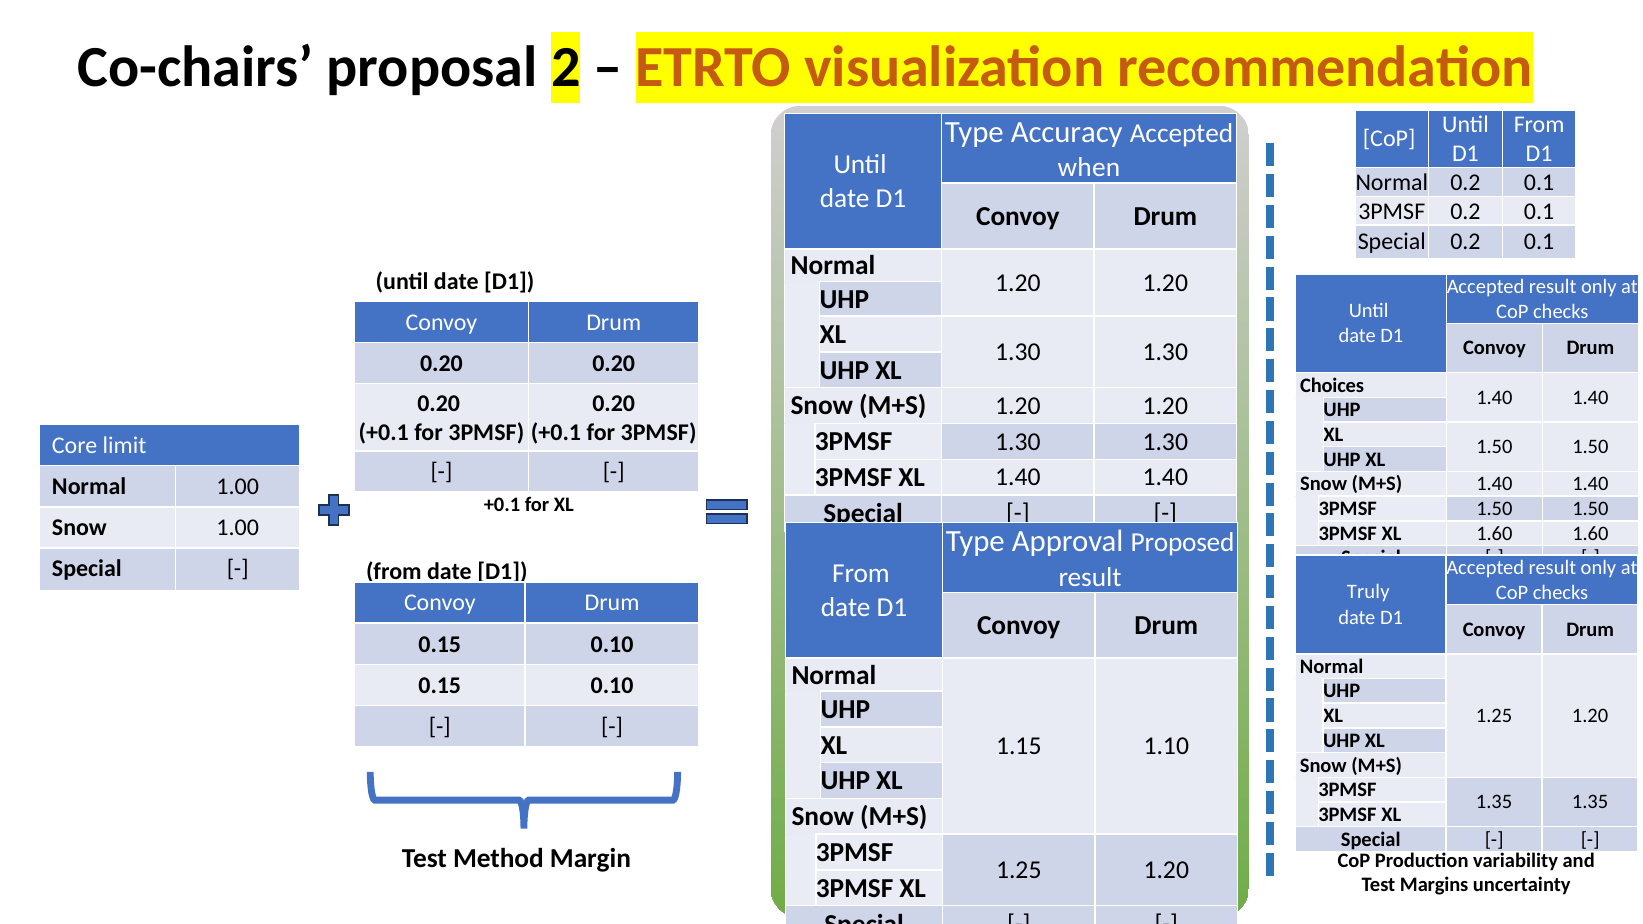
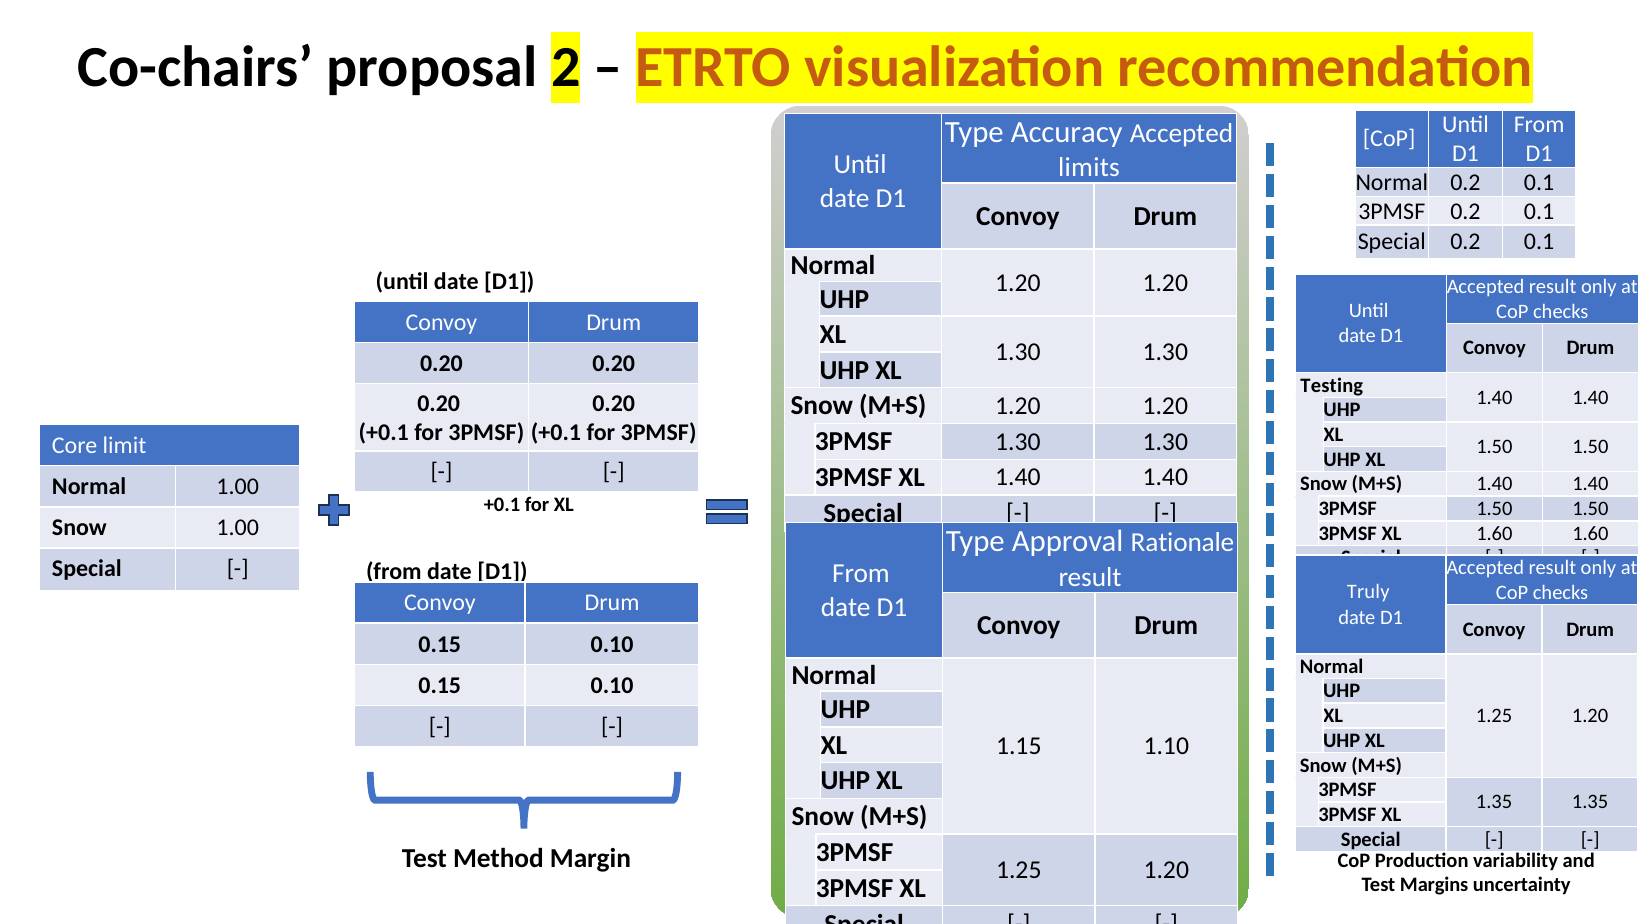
when: when -> limits (1089, 168)
Choices: Choices -> Testing (1332, 385)
Proposed: Proposed -> Rationale (1183, 543)
